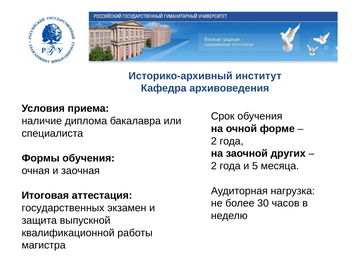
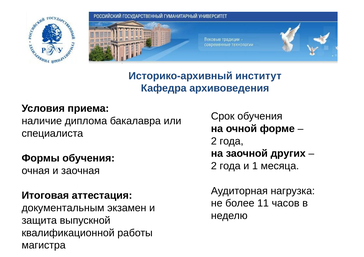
5: 5 -> 1 (255, 166)
30: 30 -> 11 (263, 203)
государственных: государственных -> документальным (63, 208)
